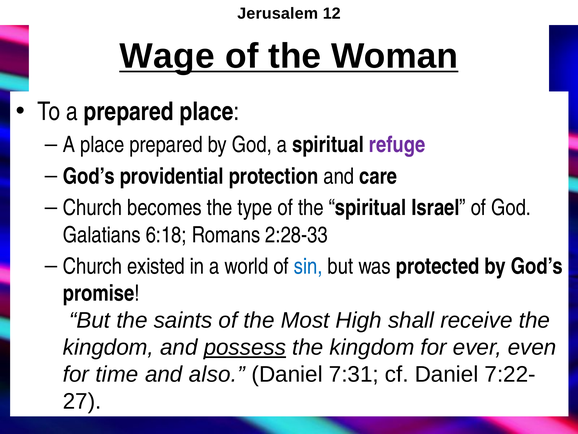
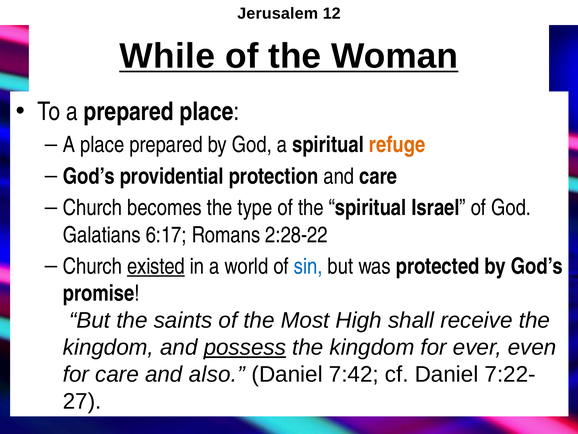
Wage: Wage -> While (167, 56)
refuge colour: purple -> orange (397, 145)
6:18: 6:18 -> 6:17 (166, 235)
2:28-33: 2:28-33 -> 2:28-22 (297, 235)
existed underline: none -> present (156, 266)
for time: time -> care (117, 374)
7:31: 7:31 -> 7:42 (354, 374)
